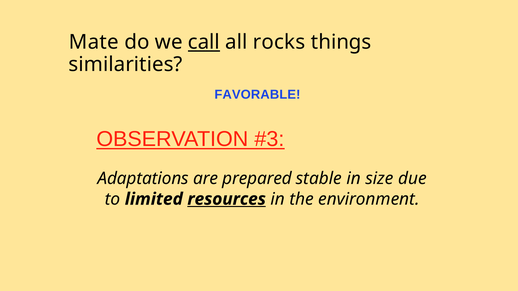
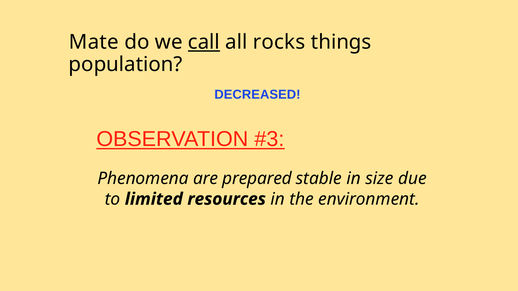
similarities: similarities -> population (126, 64)
FAVORABLE: FAVORABLE -> DECREASED (257, 95)
Adaptations: Adaptations -> Phenomena (143, 179)
resources underline: present -> none (227, 199)
